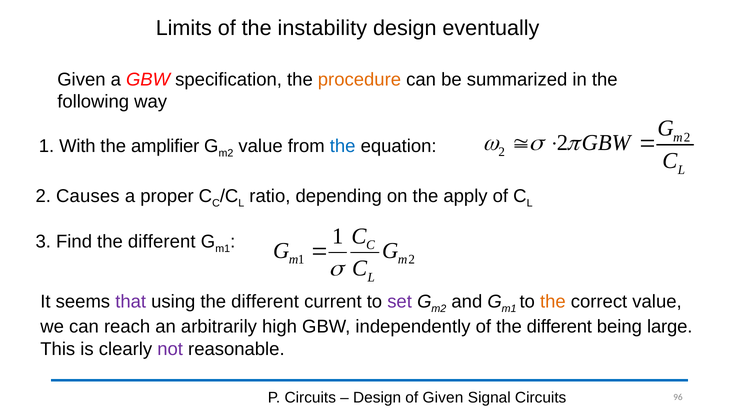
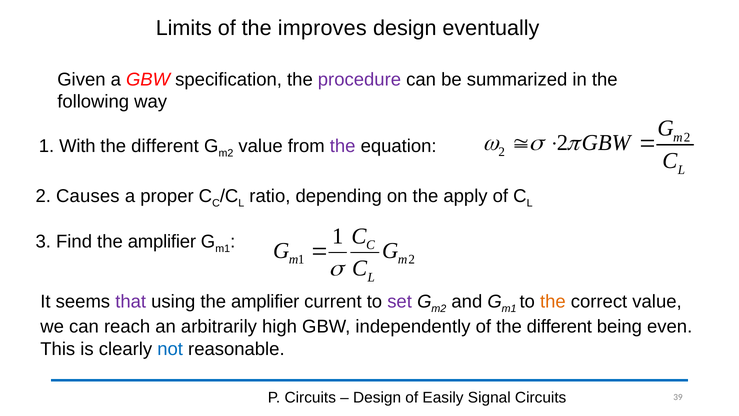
instability: instability -> improves (322, 28)
procedure colour: orange -> purple (359, 80)
amplifier: amplifier -> different (165, 146)
the colour: blue -> purple (343, 146)
Find the different: different -> amplifier (162, 241)
using the different: different -> amplifier (265, 301)
large: large -> even (670, 327)
not colour: purple -> blue (170, 349)
of Given: Given -> Easily (443, 397)
96: 96 -> 39 (678, 397)
